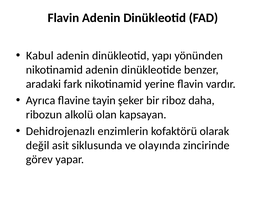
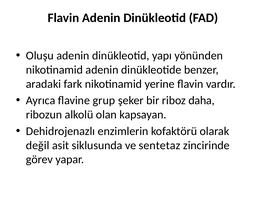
Kabul: Kabul -> Oluşu (40, 56)
tayin: tayin -> grup (104, 101)
olayında: olayında -> sentetaz (160, 146)
